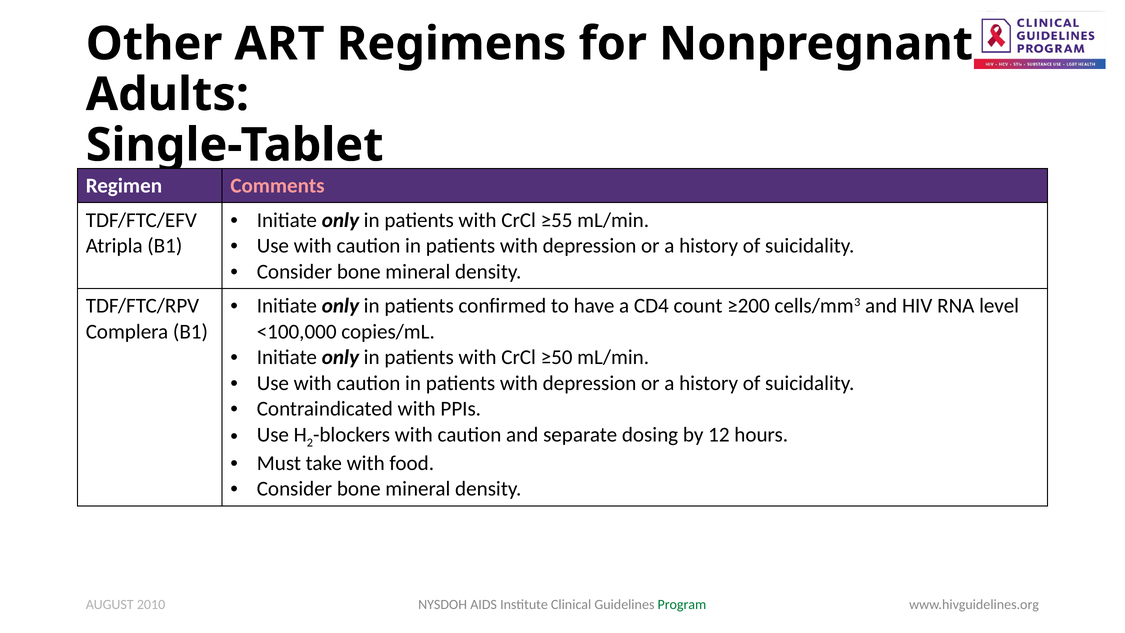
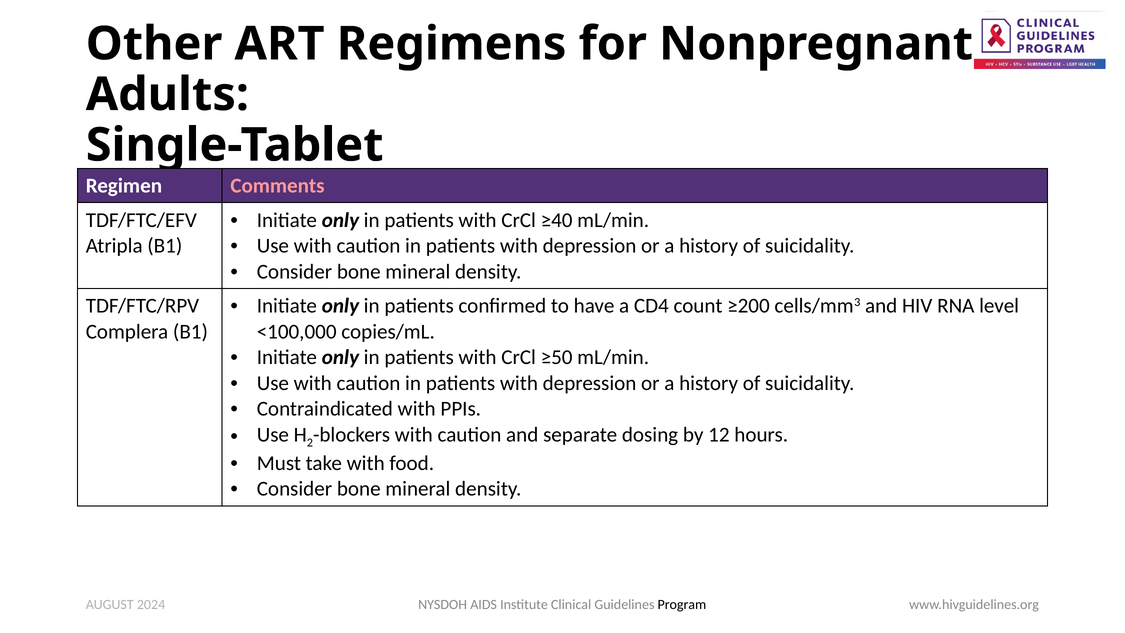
≥55: ≥55 -> ≥40 (557, 220)
Program colour: green -> black (682, 604)
2010: 2010 -> 2024 (151, 604)
